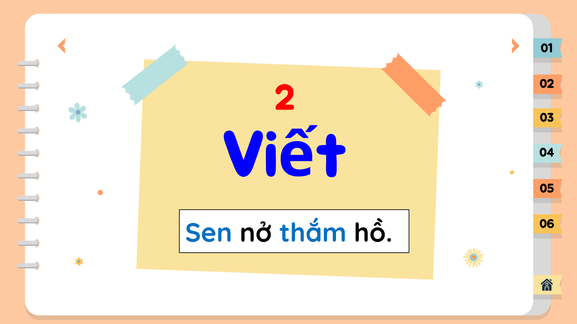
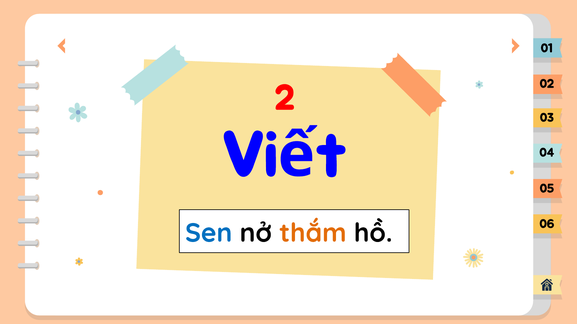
thắm colour: blue -> orange (313, 233)
